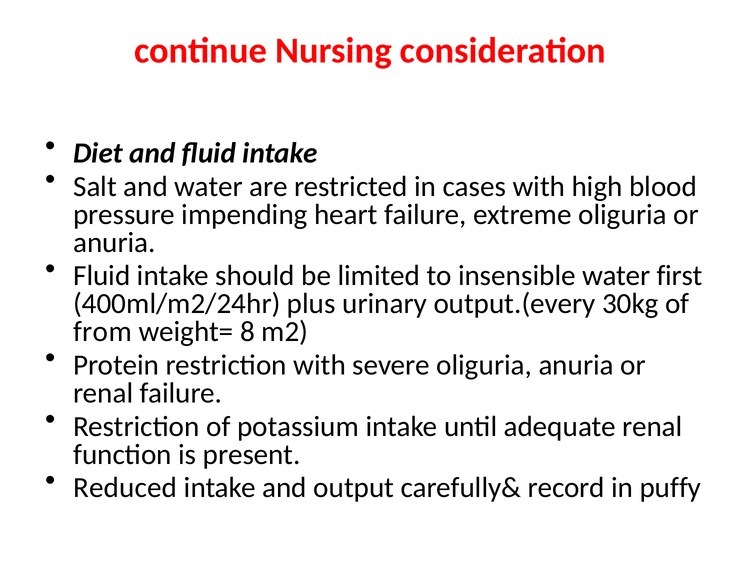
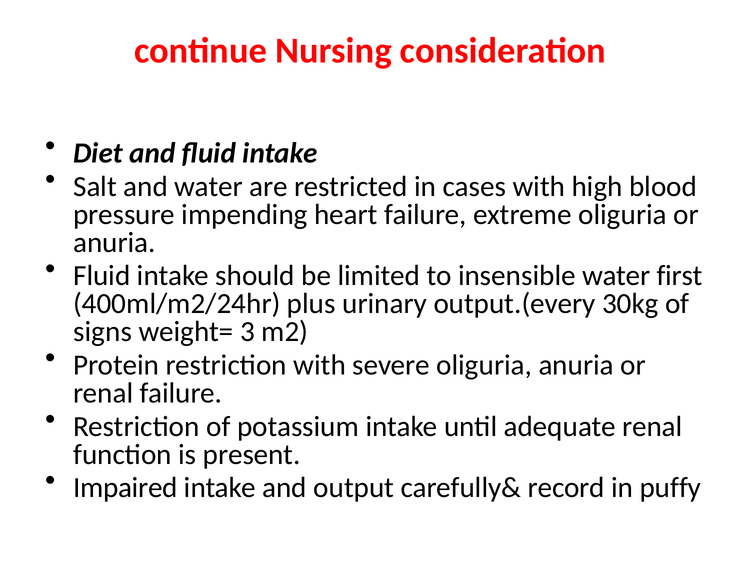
from: from -> signs (103, 332)
8: 8 -> 3 (247, 332)
Reduced: Reduced -> Impaired (125, 488)
